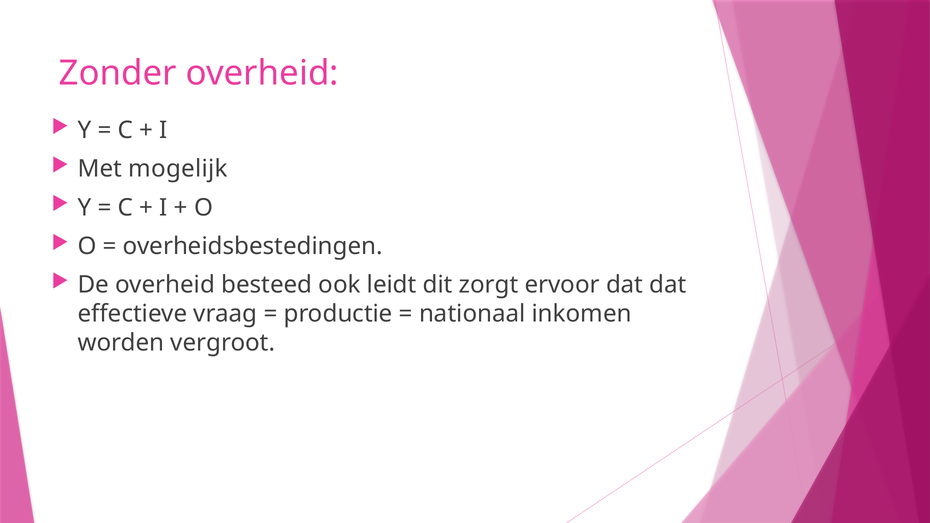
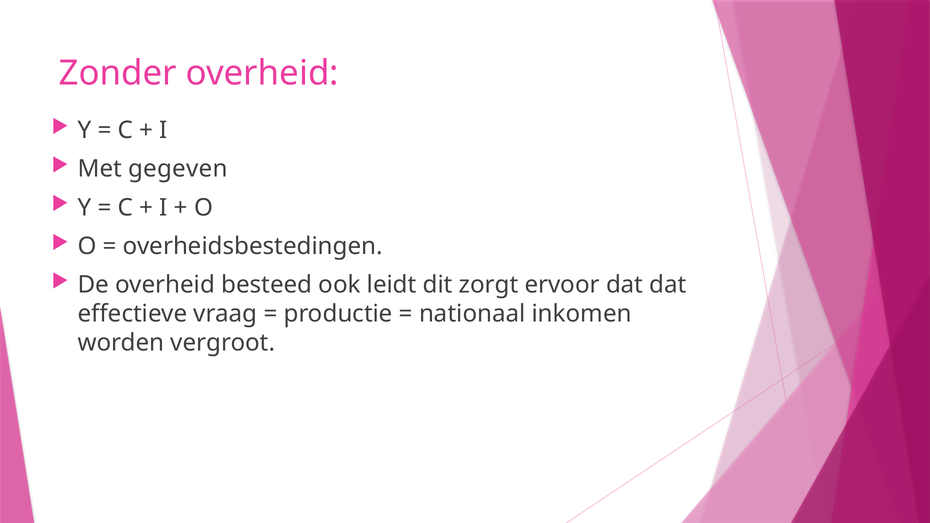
mogelijk: mogelijk -> gegeven (178, 169)
